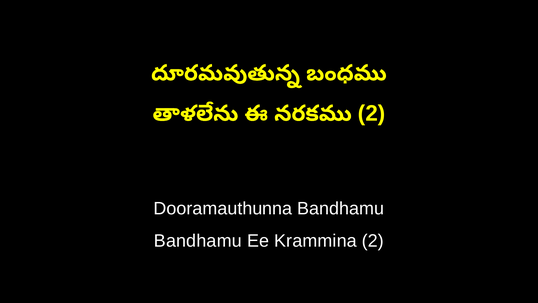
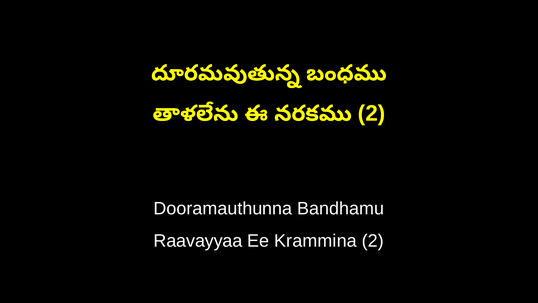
Bandhamu: Bandhamu -> Raavayyaa (198, 241)
